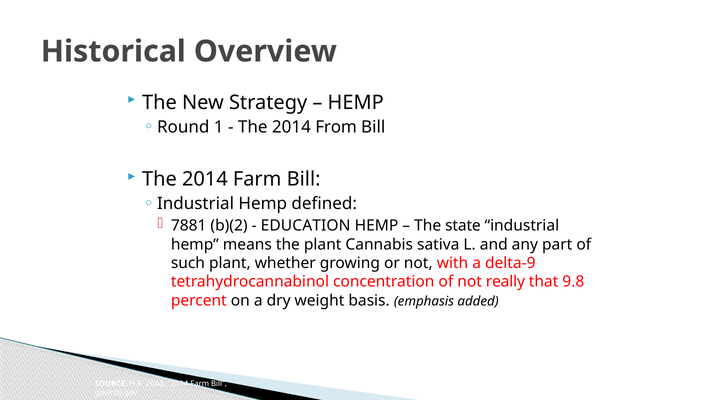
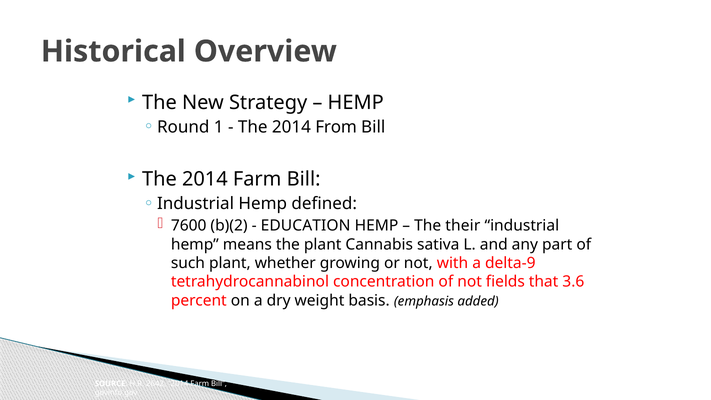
7881: 7881 -> 7600 (189, 226)
state: state -> their (463, 226)
really: really -> fields (505, 282)
9.8: 9.8 -> 3.6 (573, 282)
